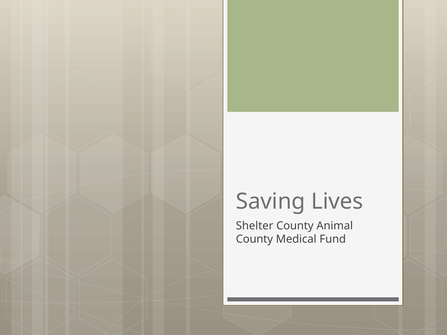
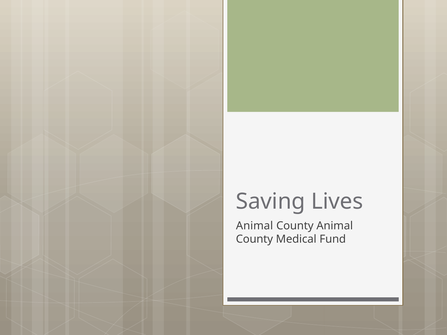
Shelter: Shelter -> Animal (255, 226)
